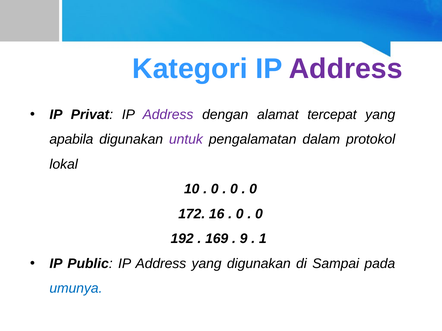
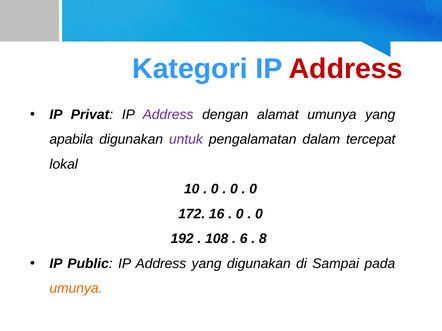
Address colour: purple -> red (346, 69)
alamat tercepat: tercepat -> umunya (332, 115)
protokol: protokol -> tercepat (371, 140)
169: 169 -> 108 (217, 239)
9: 9 -> 6 (244, 239)
1: 1 -> 8 (263, 239)
umunya colour: blue -> orange (76, 289)
